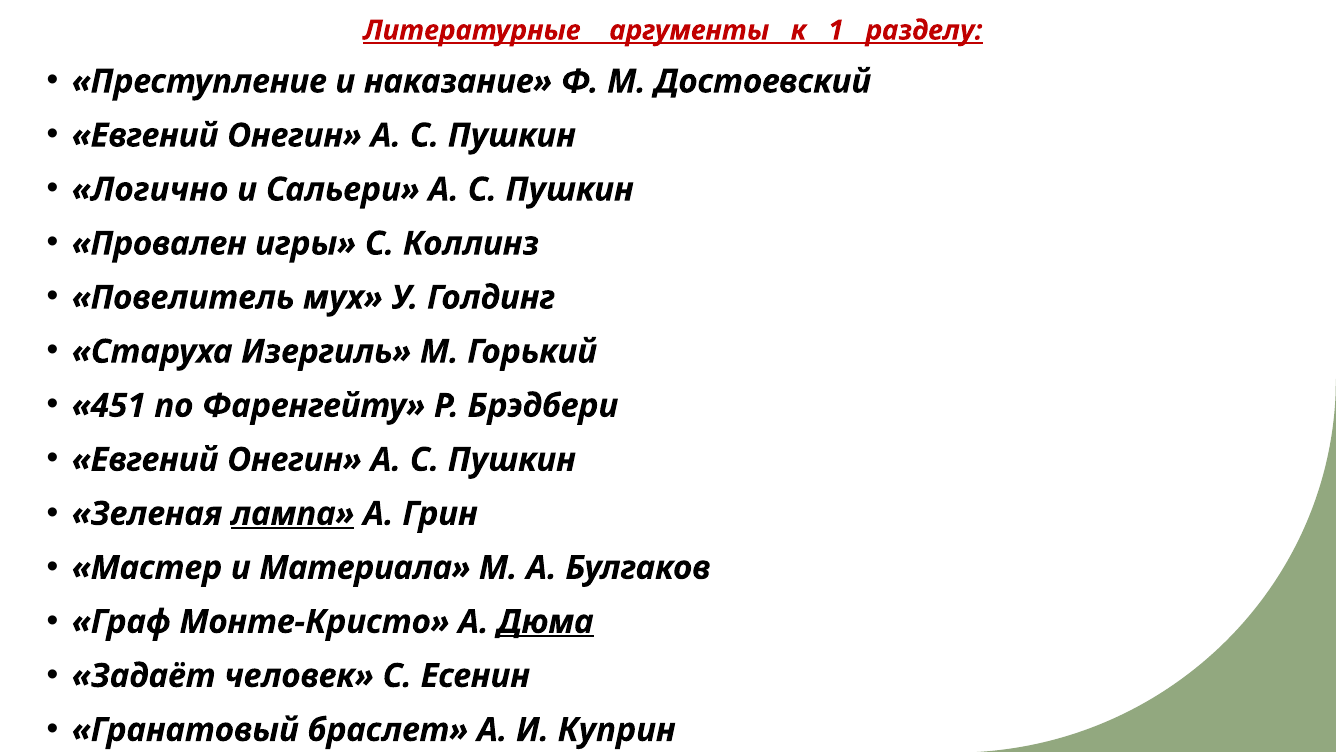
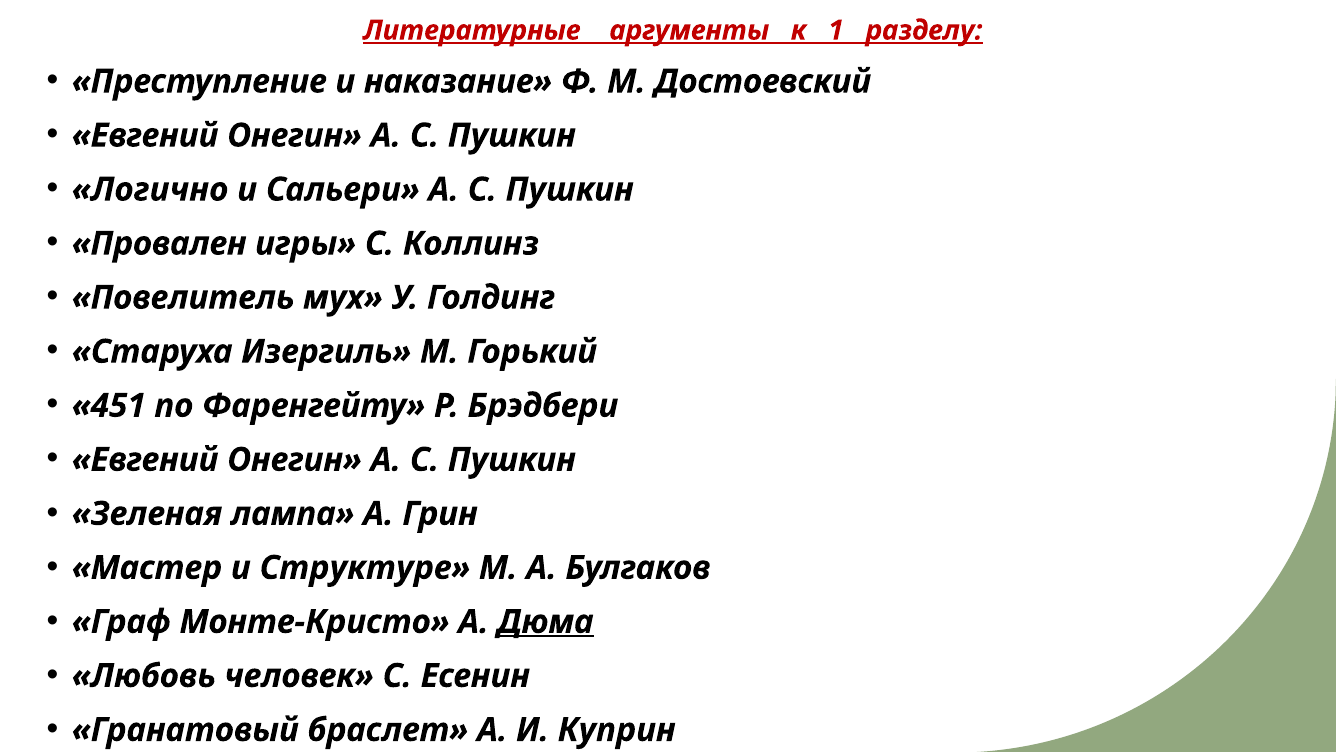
лампа underline: present -> none (293, 513)
Материала: Материала -> Структуре (365, 567)
Задаёт: Задаёт -> Любовь (144, 675)
